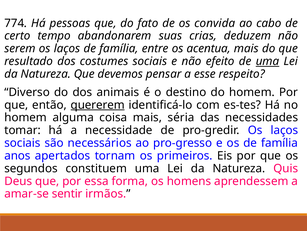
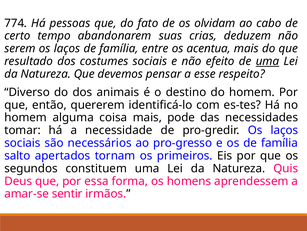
convida: convida -> olvidam (215, 23)
quererem underline: present -> none (98, 105)
séria: séria -> pode (181, 117)
anos: anos -> salto (17, 155)
